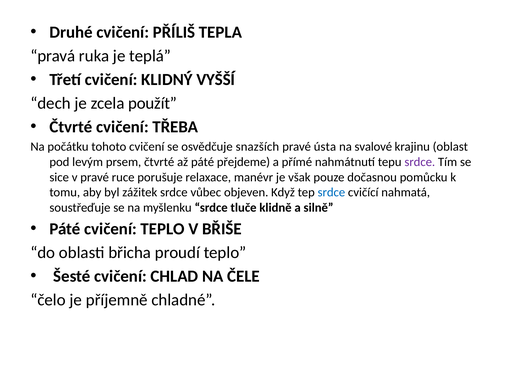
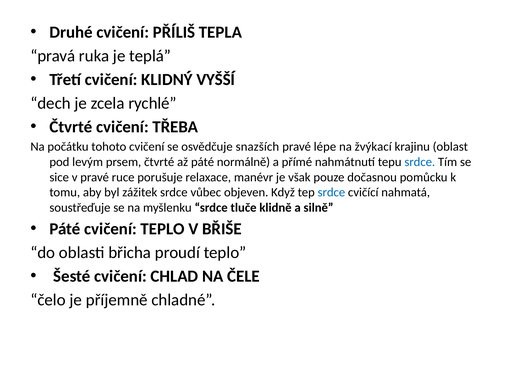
použít: použít -> rychlé (152, 103)
ústa: ústa -> lépe (325, 147)
svalové: svalové -> žvýkací (373, 147)
přejdeme: přejdeme -> normálně (243, 162)
srdce colour: purple -> blue (420, 162)
